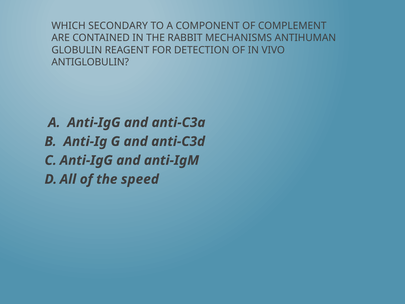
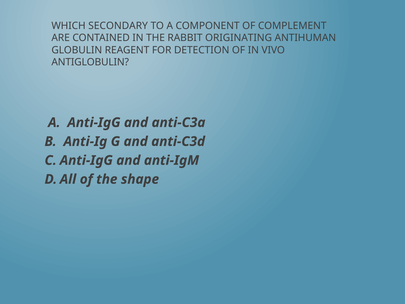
MECHANISMS: MECHANISMS -> ORIGINATING (239, 38)
speed: speed -> shape (140, 179)
